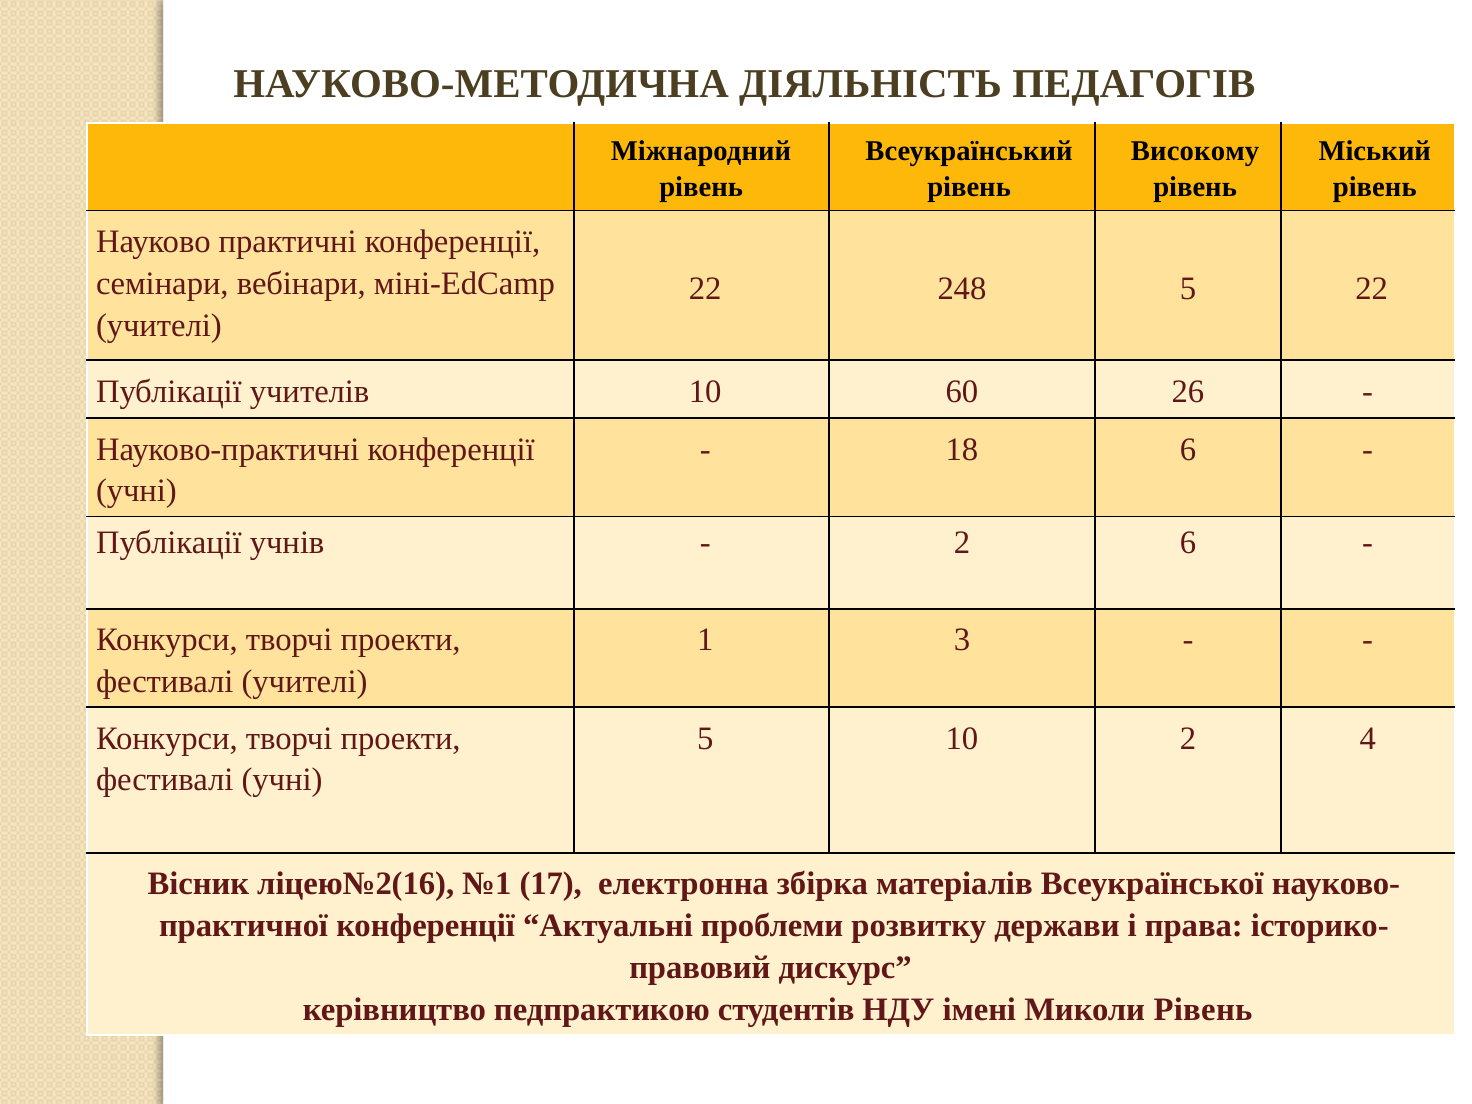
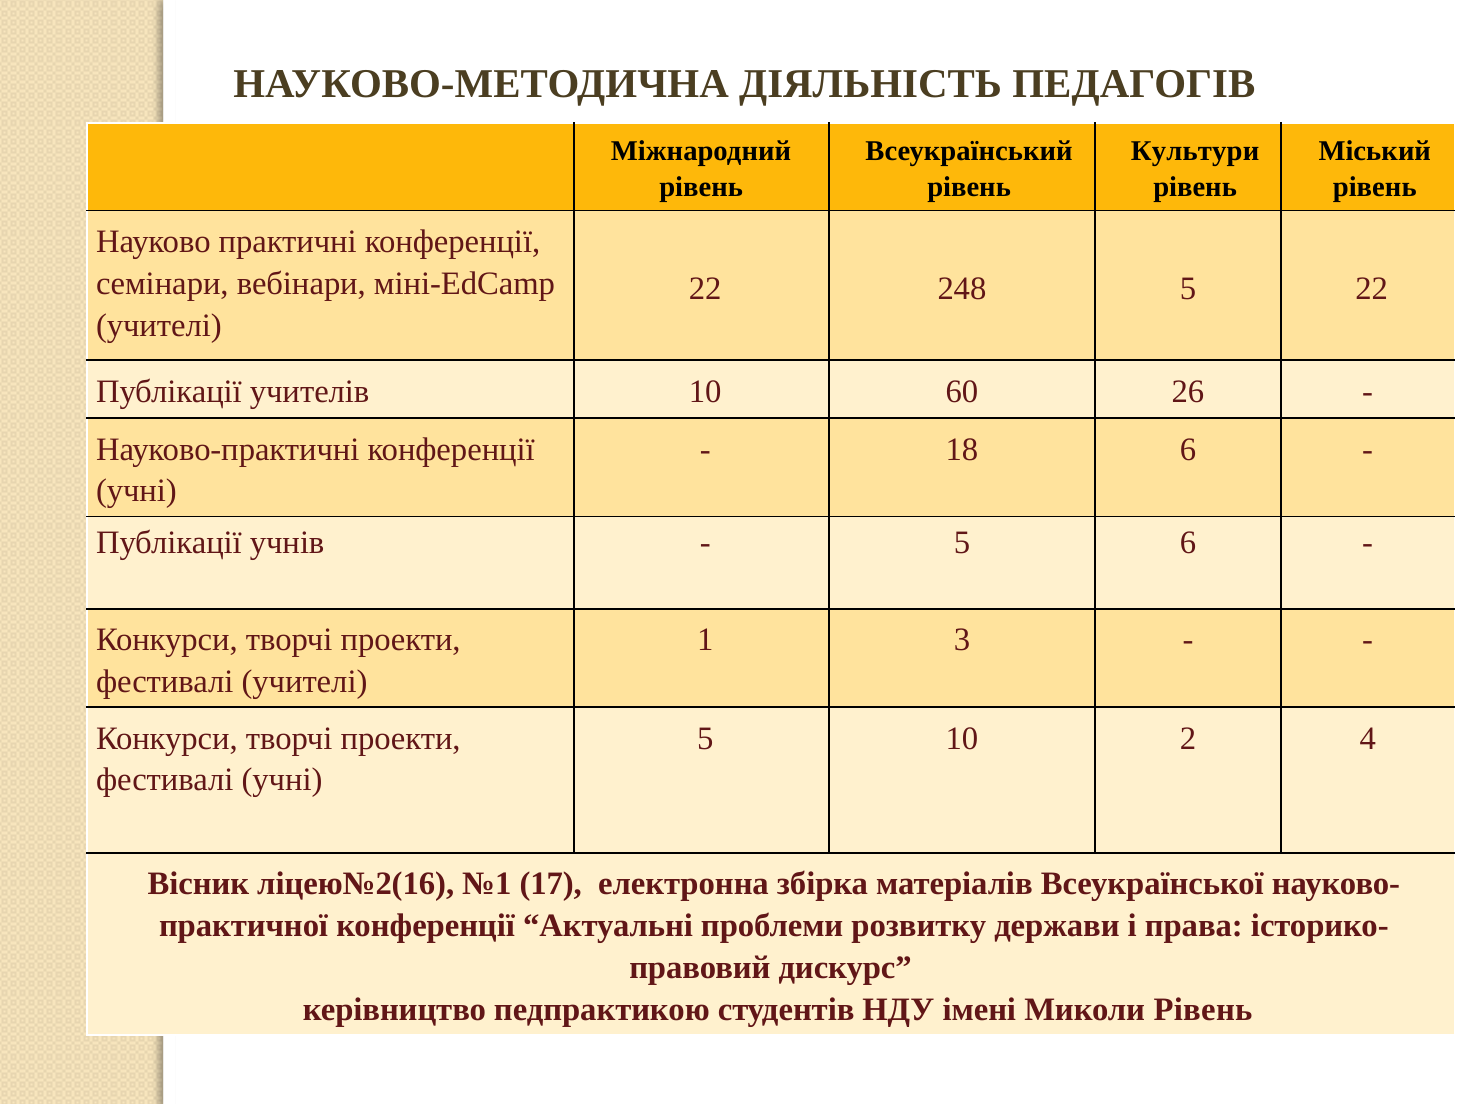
Високому: Високому -> Культури (1195, 151)
2: 2 -> 5 (962, 542)
